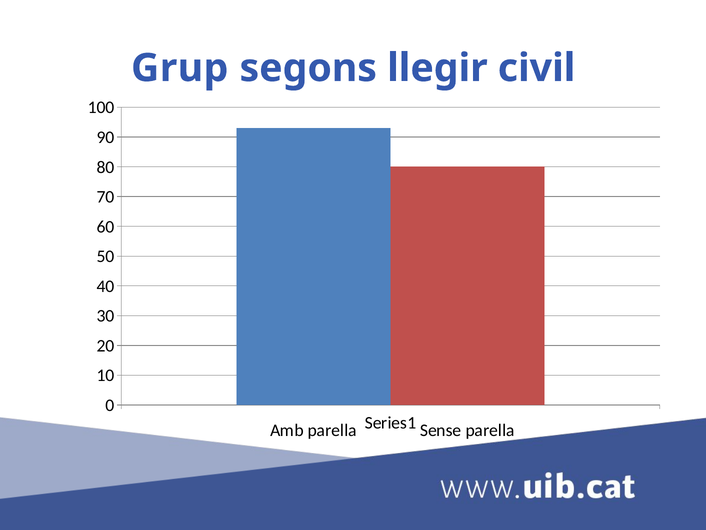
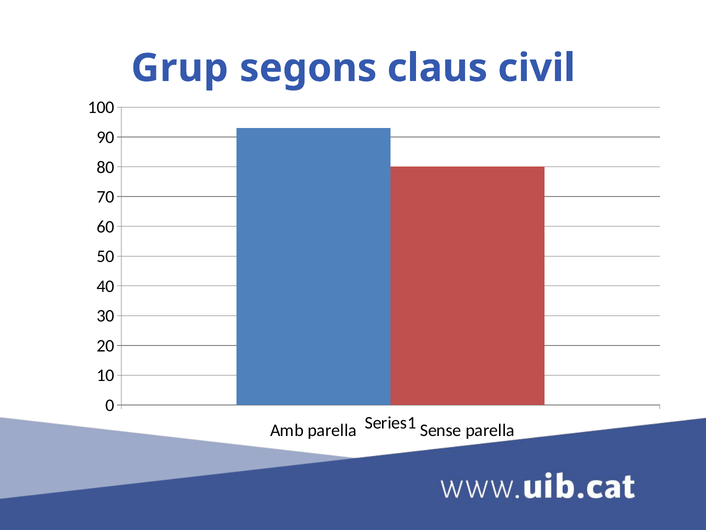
llegir: llegir -> claus (437, 68)
